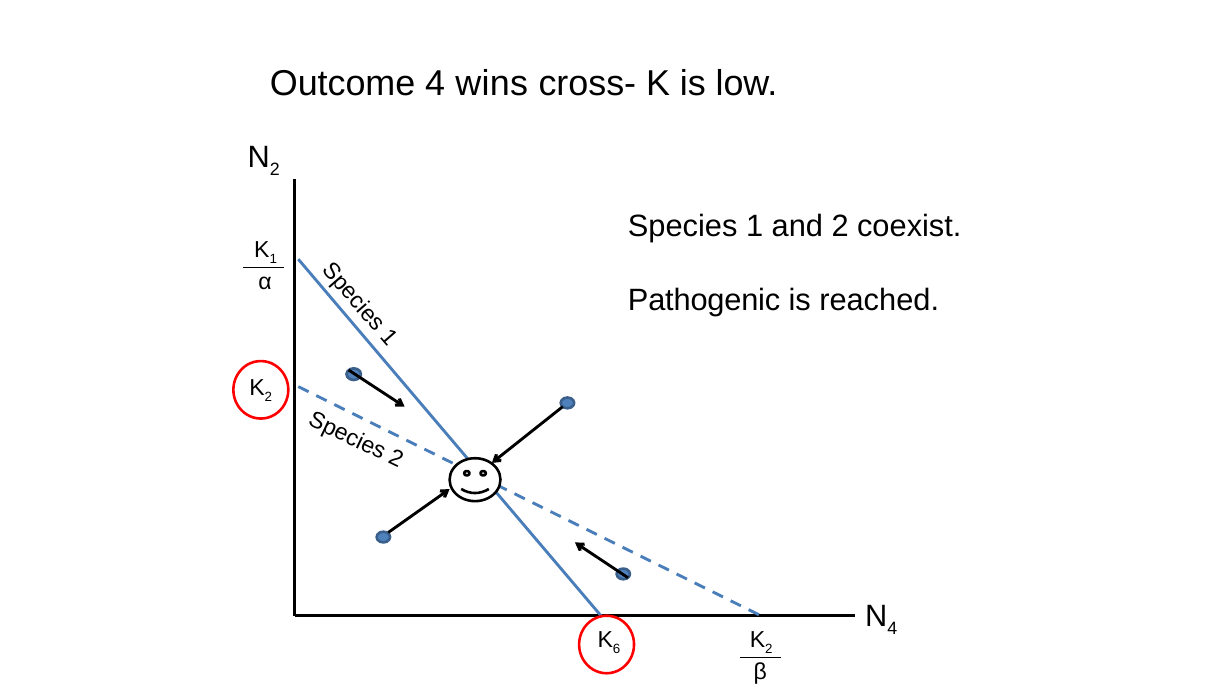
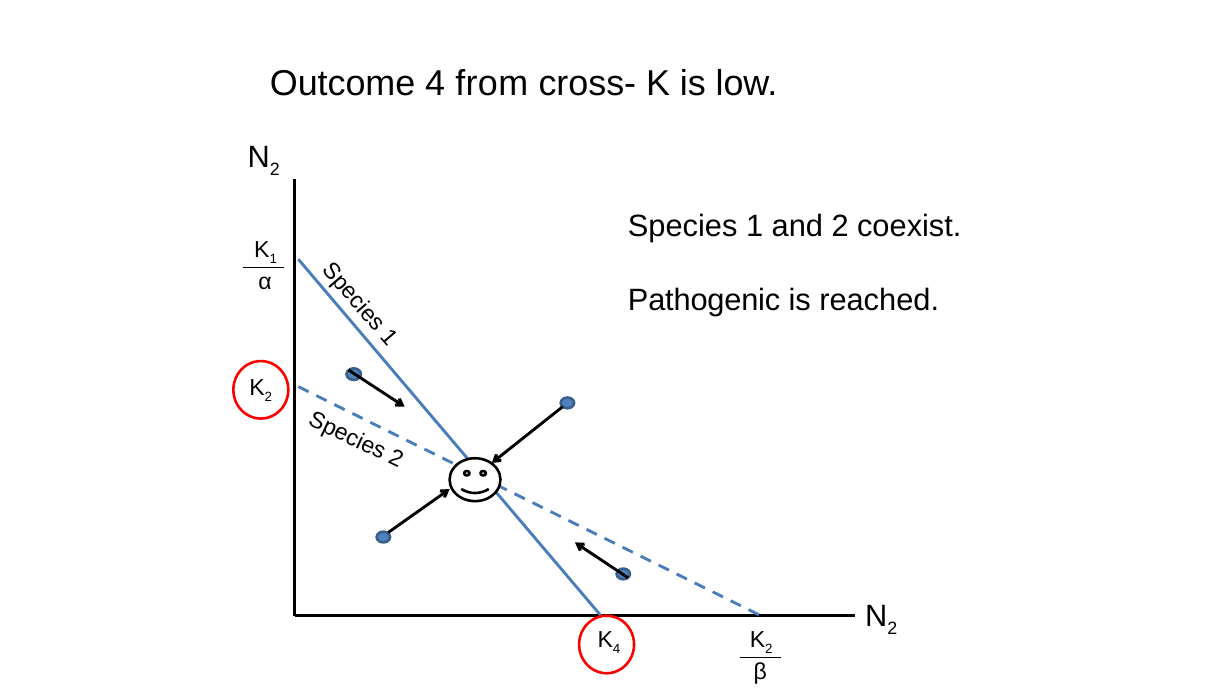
wins: wins -> from (492, 84)
4: 4 -> 2 (892, 628)
K 6: 6 -> 4 (617, 649)
